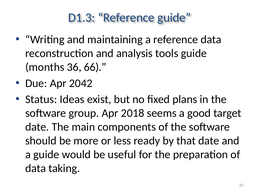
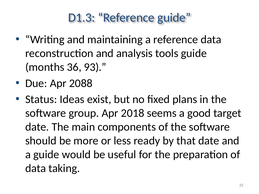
66: 66 -> 93 (95, 67)
2042: 2042 -> 2088 (81, 83)
